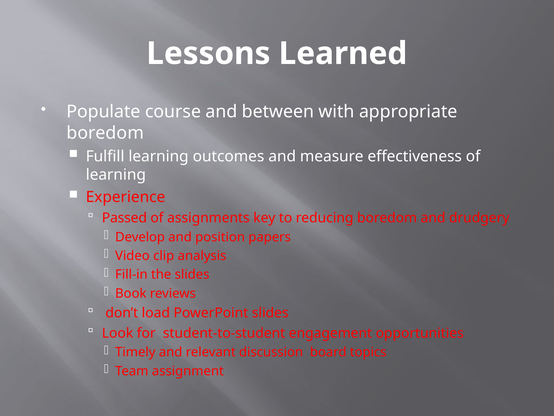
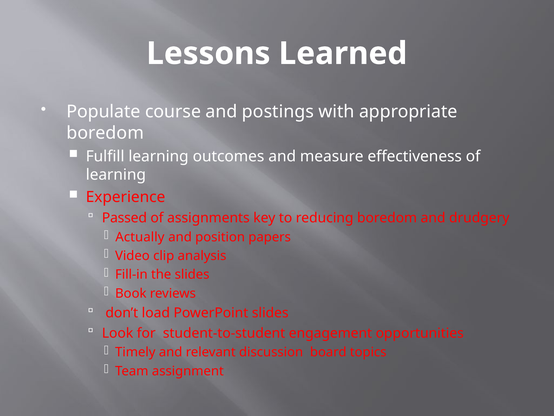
between: between -> postings (278, 112)
Develop: Develop -> Actually (140, 237)
